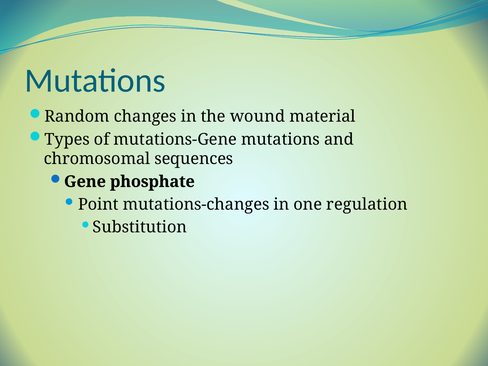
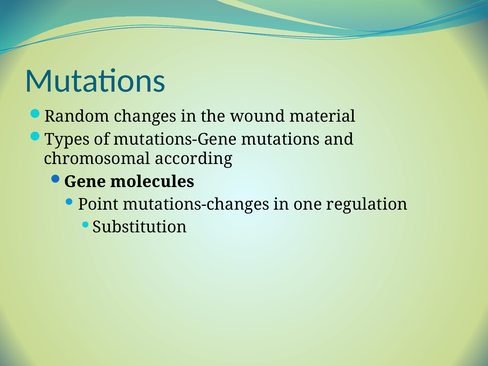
sequences: sequences -> according (194, 159)
phosphate: phosphate -> molecules (152, 182)
